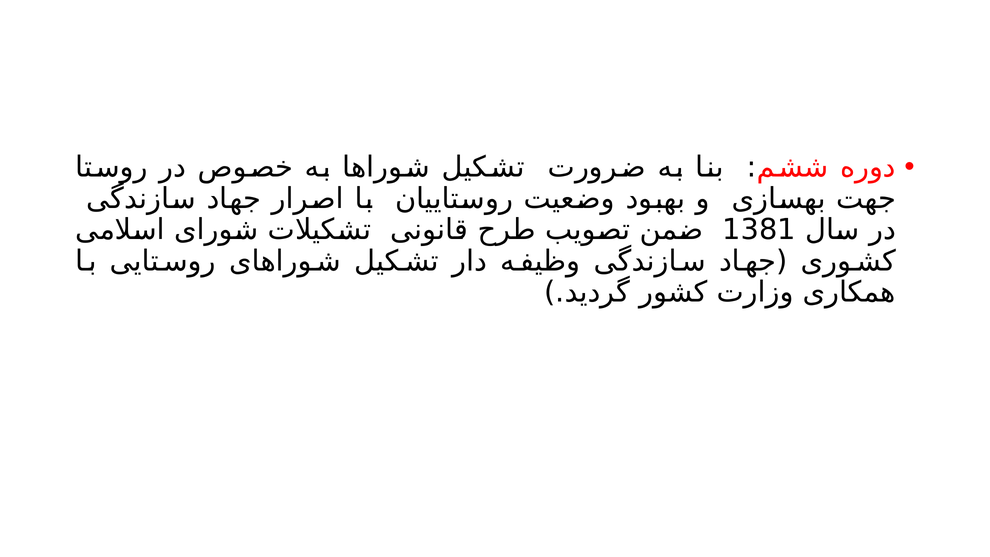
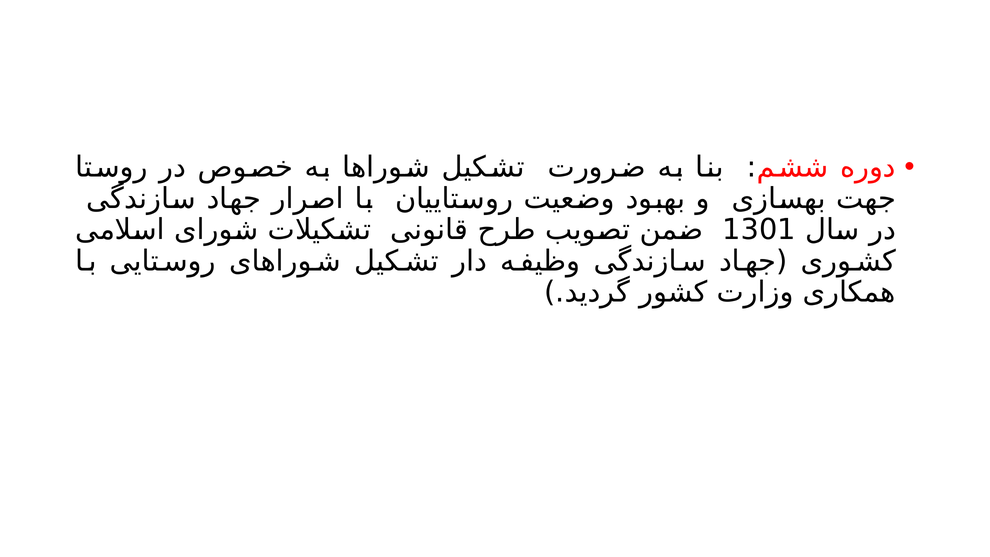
1381: 1381 -> 1301 (759, 230)
